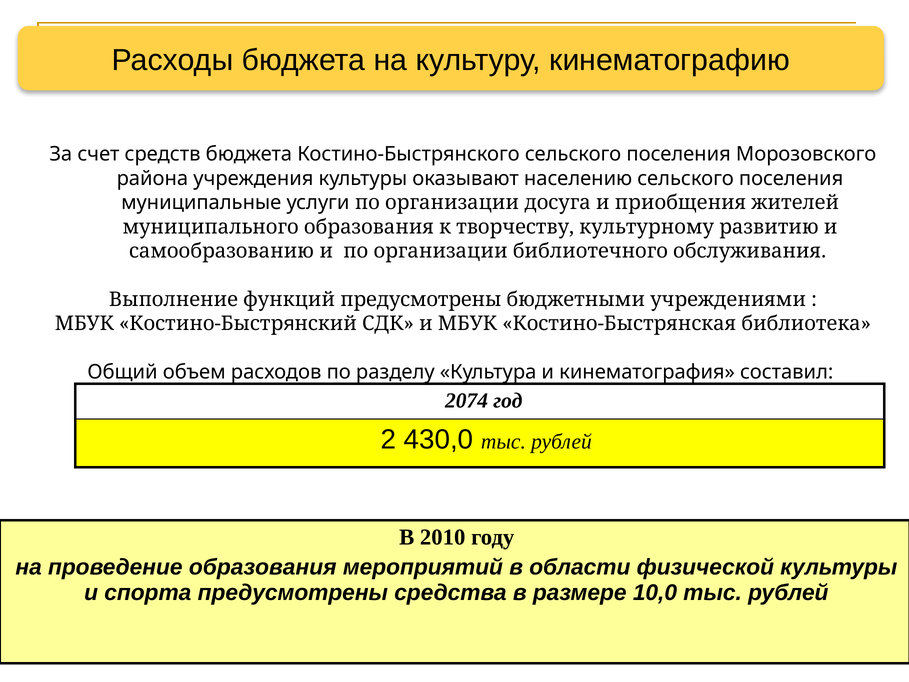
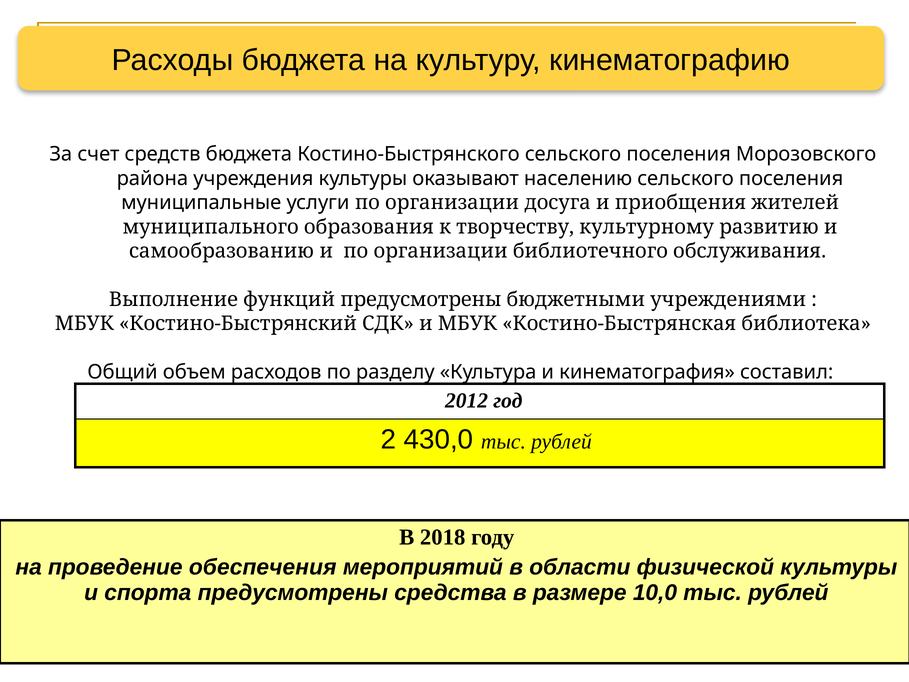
2074: 2074 -> 2012 (467, 400)
2010: 2010 -> 2018 (443, 537)
проведение образования: образования -> обеспечения (263, 567)
